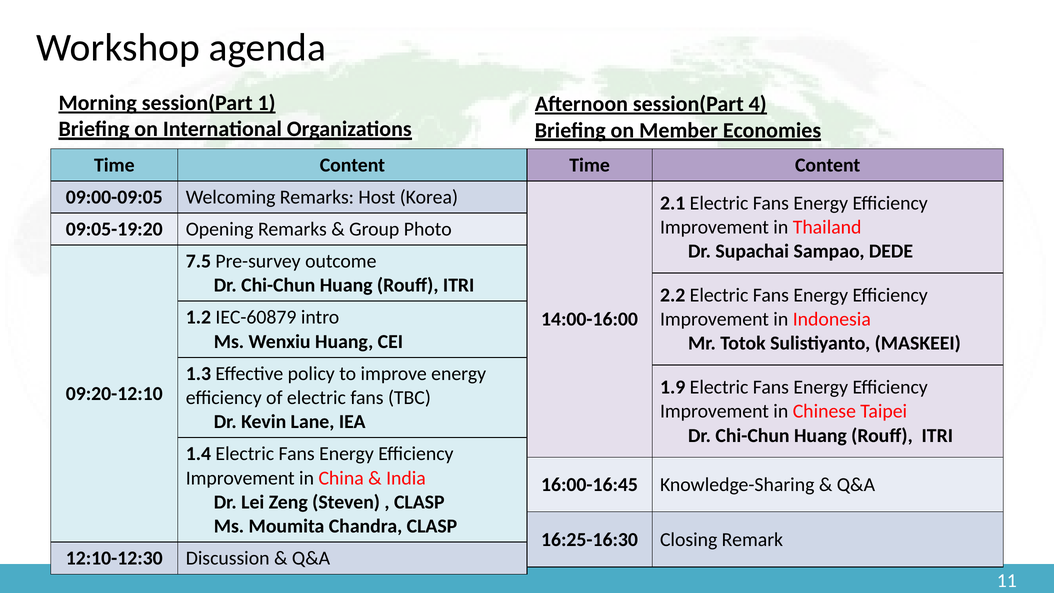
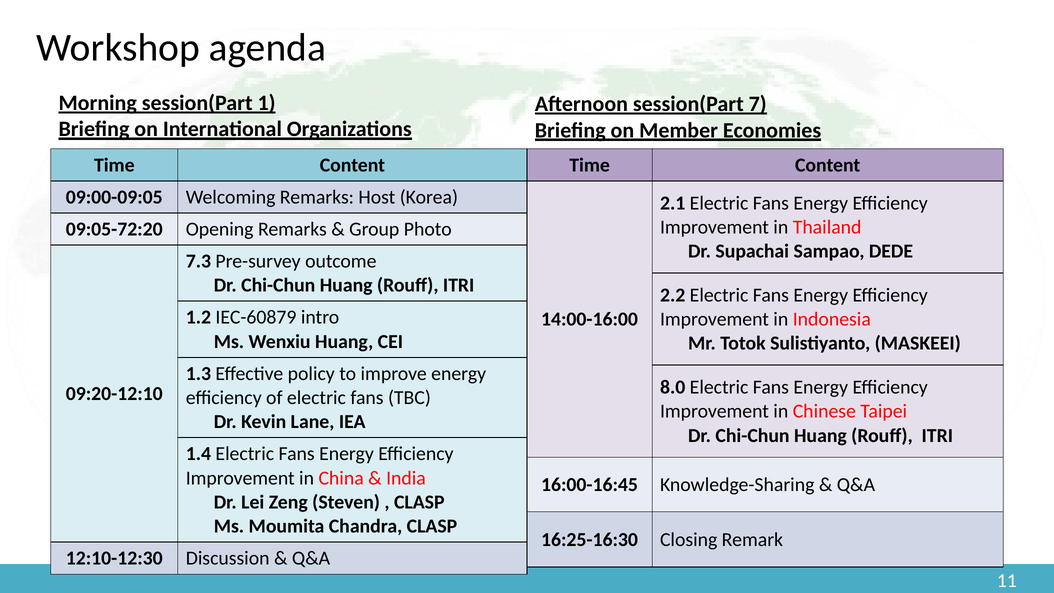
4: 4 -> 7 (758, 104)
09:05-19:20: 09:05-19:20 -> 09:05-72:20 (114, 229)
7.5: 7.5 -> 7.3 (198, 261)
1.9: 1.9 -> 8.0 (673, 387)
